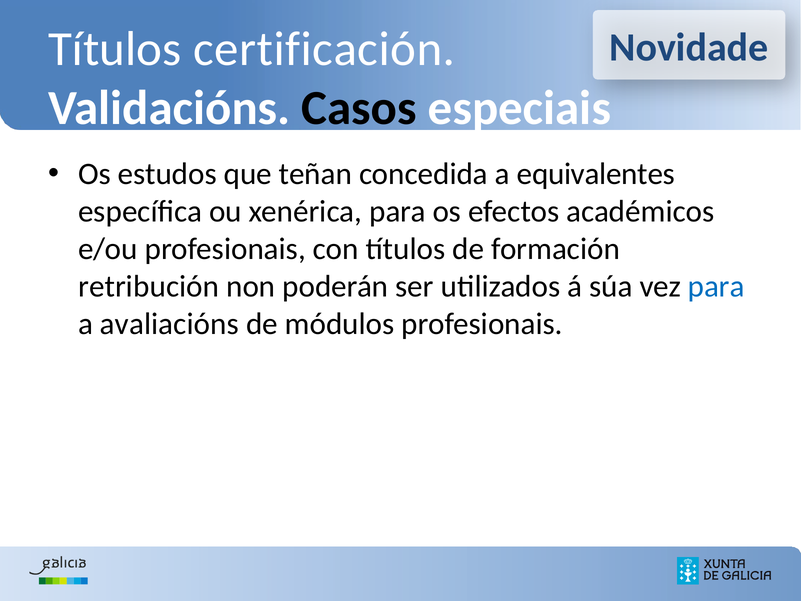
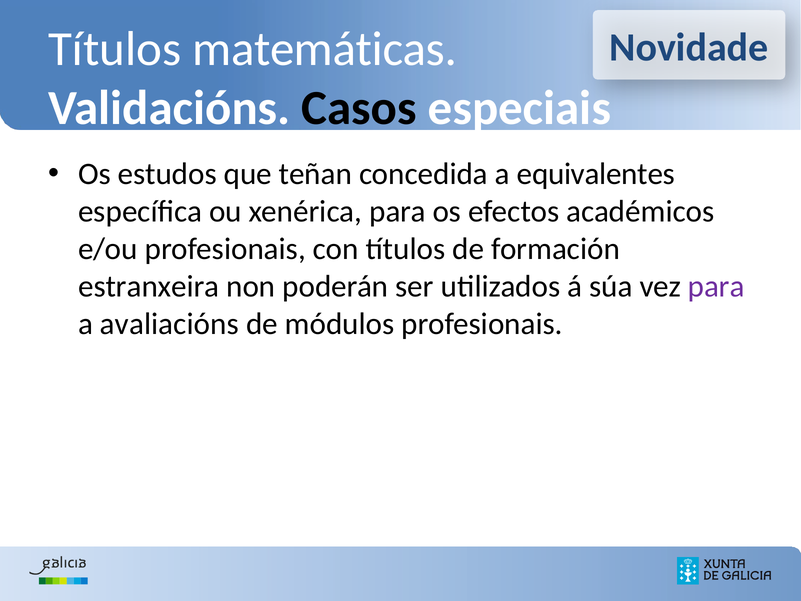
certificación: certificación -> matemáticas (325, 49)
retribución: retribución -> estranxeira (149, 286)
para colour: blue -> purple (716, 286)
